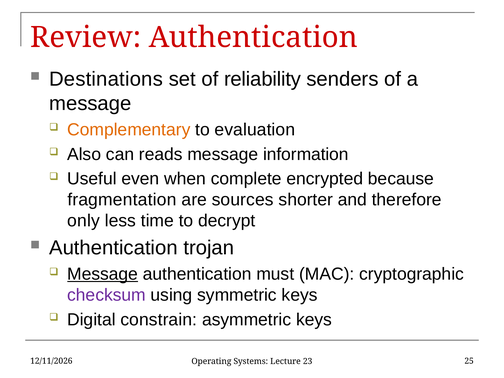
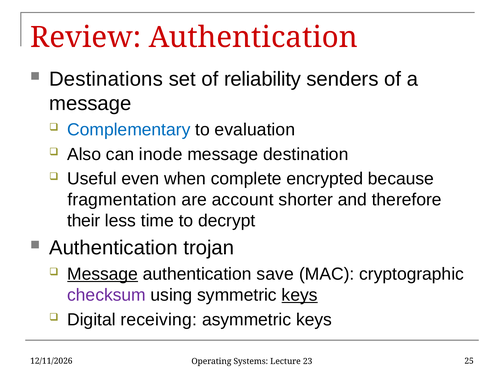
Complementary colour: orange -> blue (129, 130)
reads: reads -> inode (161, 154)
information: information -> destination (306, 154)
sources: sources -> account (243, 200)
only: only -> their (84, 221)
must: must -> save (275, 274)
keys underline: none -> present (300, 295)
constrain: constrain -> receiving (159, 320)
